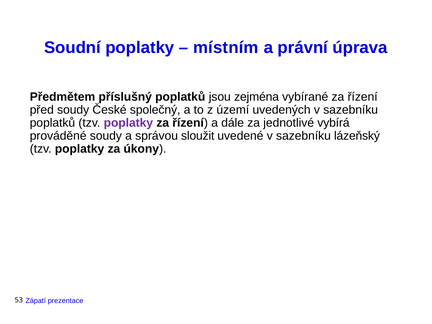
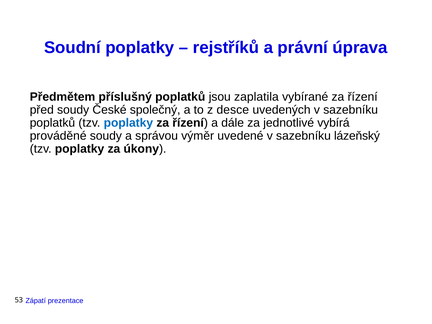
místním: místním -> rejstříků (226, 48)
zejména: zejména -> zaplatila (256, 97)
území: území -> desce (233, 110)
poplatky colour: purple -> blue (128, 123)
sloužit: sloužit -> výměr (198, 136)
